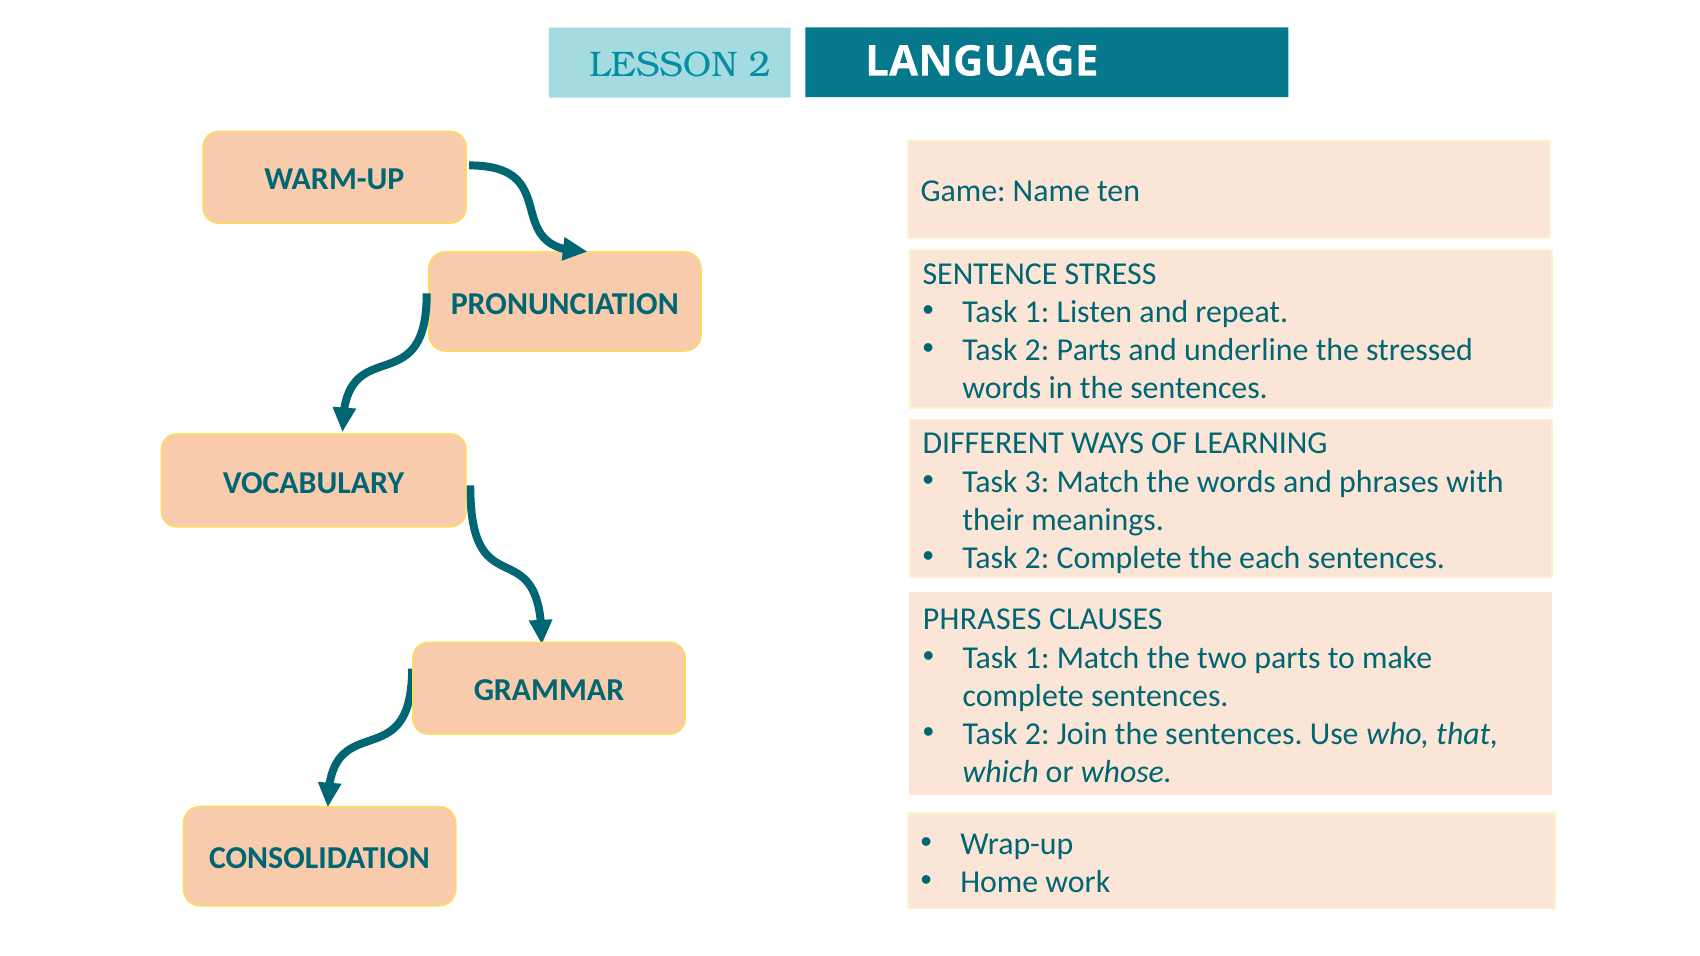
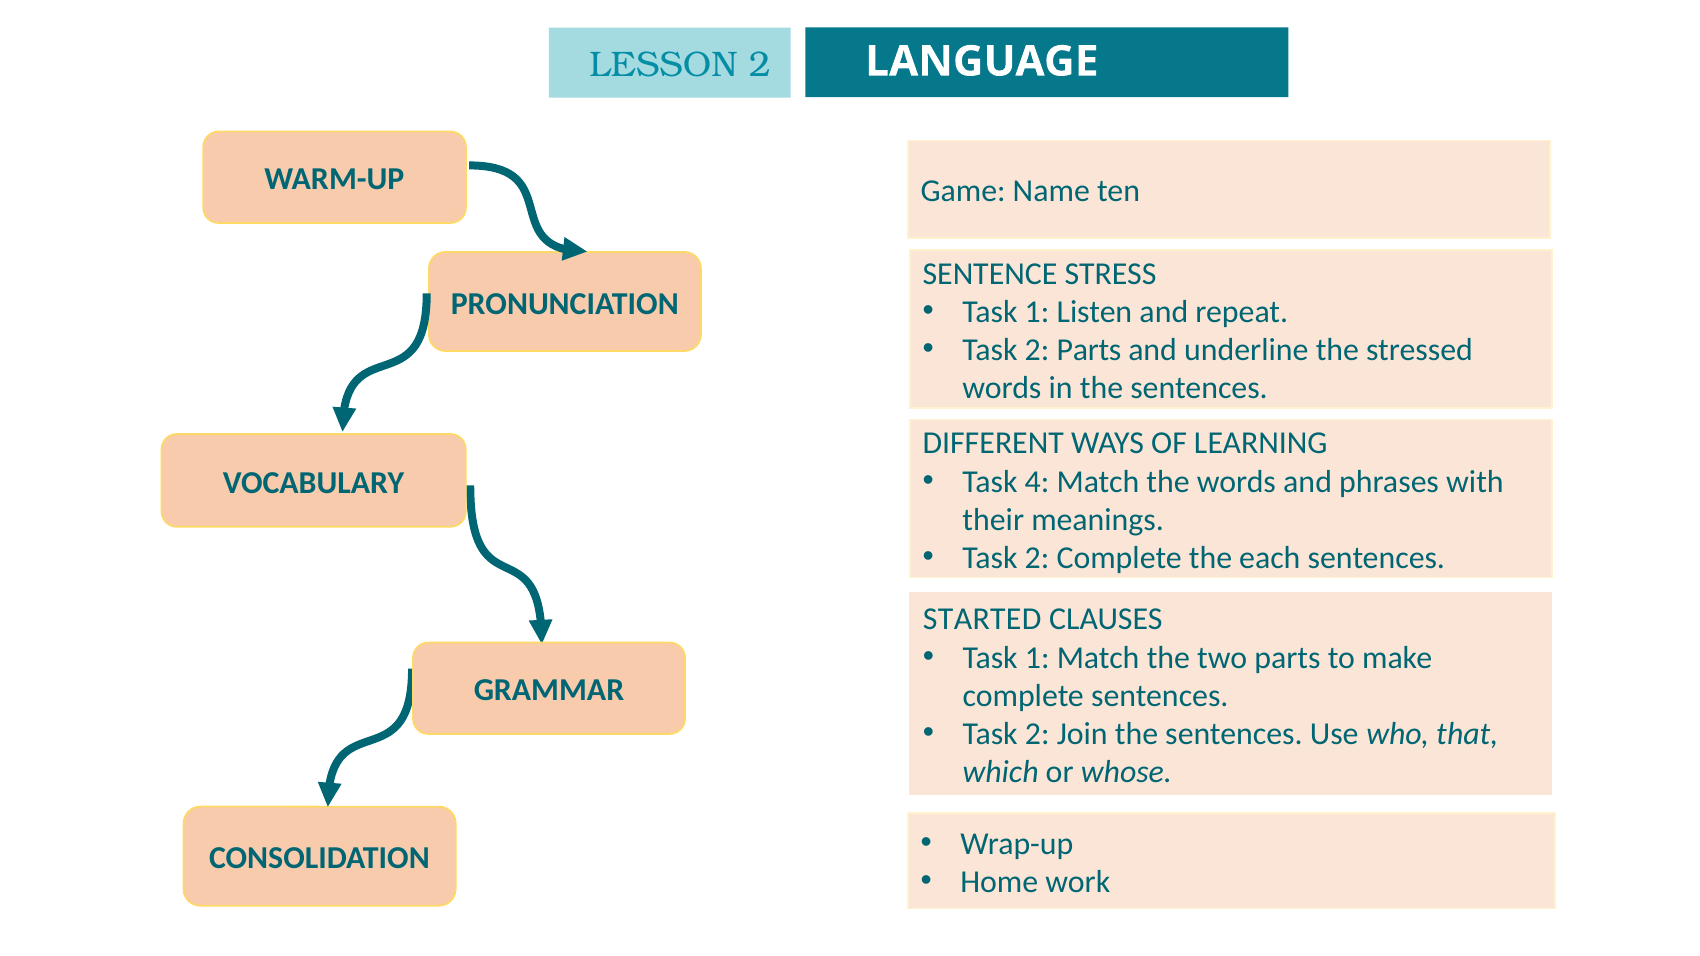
3: 3 -> 4 (1037, 482)
PHRASES: PHRASES -> STARTED (982, 620)
